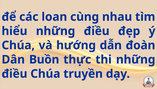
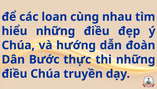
Buồn: Buồn -> Bước (44, 59)
